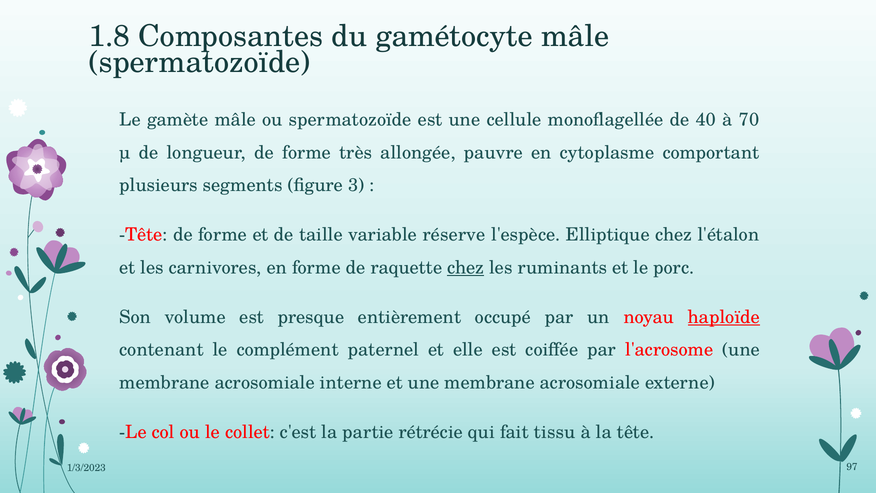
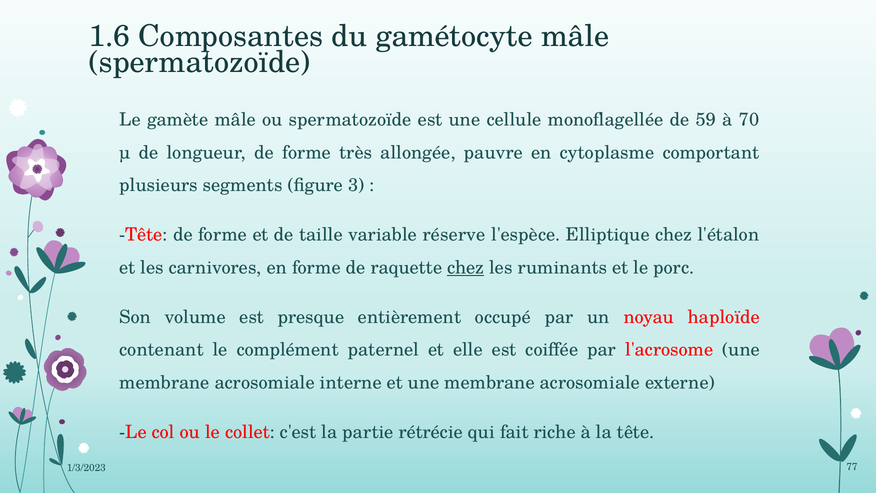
1.8: 1.8 -> 1.6 (109, 36)
40: 40 -> 59 (706, 120)
haploïde underline: present -> none (724, 317)
tissu: tissu -> riche (555, 432)
97: 97 -> 77 (852, 466)
